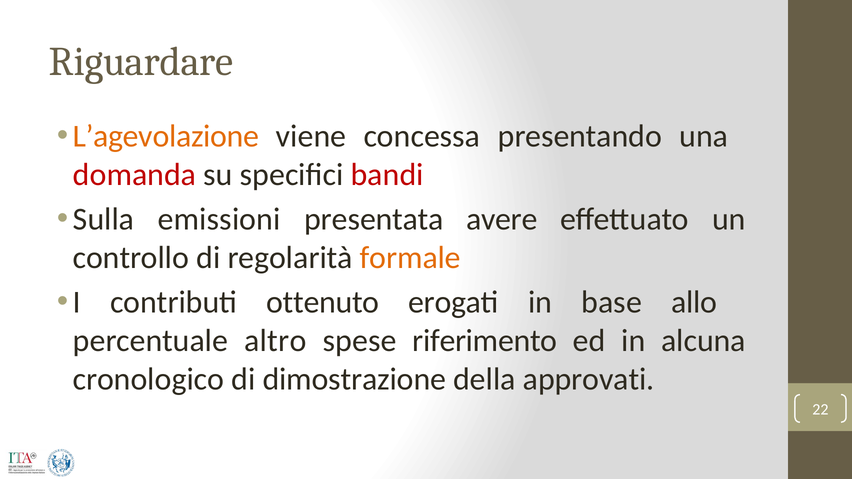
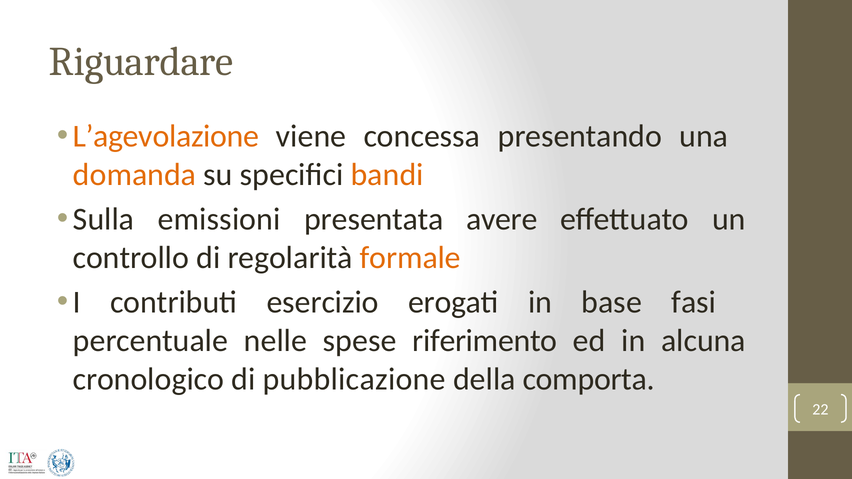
domanda colour: red -> orange (135, 175)
bandi colour: red -> orange (387, 175)
ottenuto: ottenuto -> esercizio (323, 303)
allo: allo -> fasi (694, 303)
altro: altro -> nelle (276, 341)
dimostrazione: dimostrazione -> pubblicazione (354, 379)
approvati: approvati -> comporta (589, 379)
